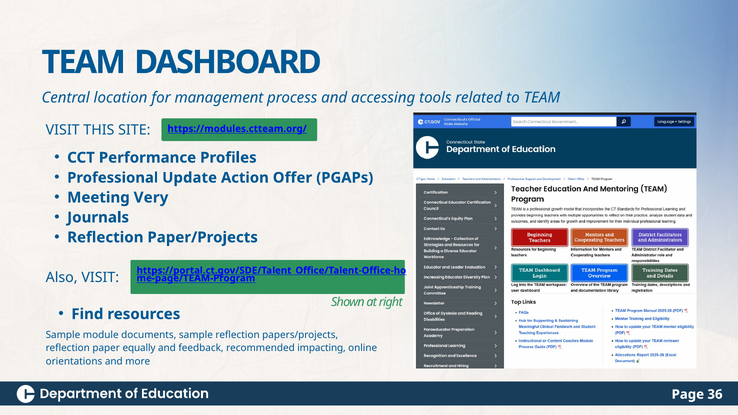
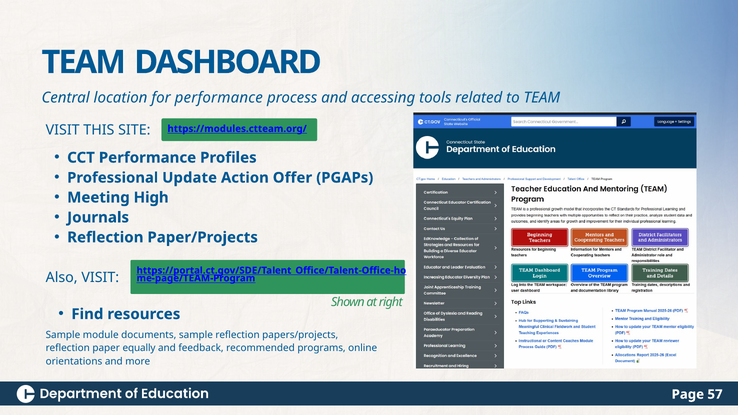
for management: management -> performance (219, 98)
Very: Very -> High (151, 198)
impacting: impacting -> programs (321, 348)
36: 36 -> 57 (715, 394)
